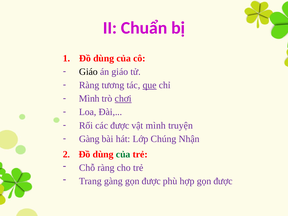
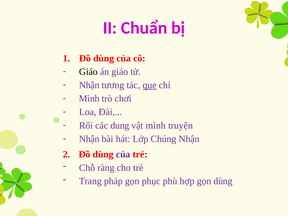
Ràng: Ràng -> Nhận (89, 85)
chơi underline: present -> none (123, 99)
các được: được -> dung (120, 125)
Gàng: Gàng -> Nhận (89, 139)
của colour: green -> purple (123, 154)
Trang gàng: gàng -> pháp (113, 181)
được: được -> phục (151, 181)
hợp gọn được: được -> dùng (223, 181)
